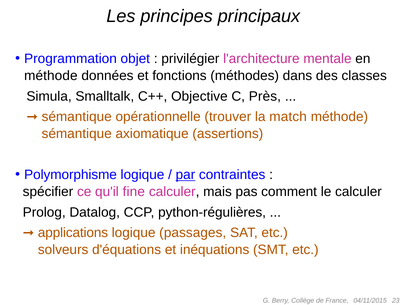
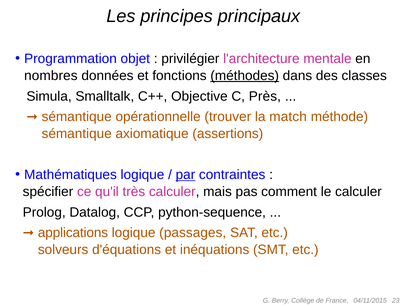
méthode: méthode -> nombres (51, 76)
méthodes underline: none -> present (245, 76)
Polymorphisme: Polymorphisme -> Mathématiques (70, 175)
fine: fine -> très (134, 192)
python-régulières: python-régulières -> python-sequence (212, 212)
